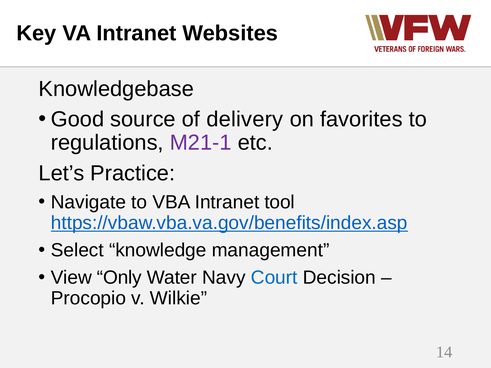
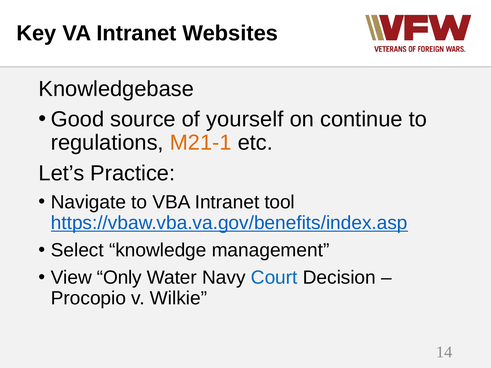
delivery: delivery -> yourself (245, 119)
favorites: favorites -> continue (361, 119)
M21-1 colour: purple -> orange (201, 143)
